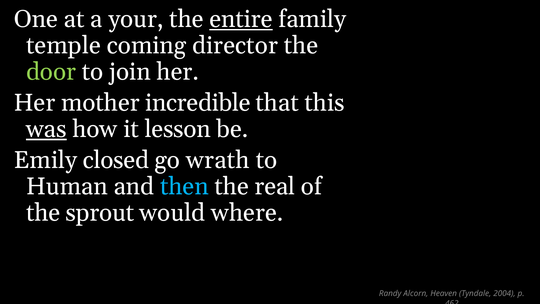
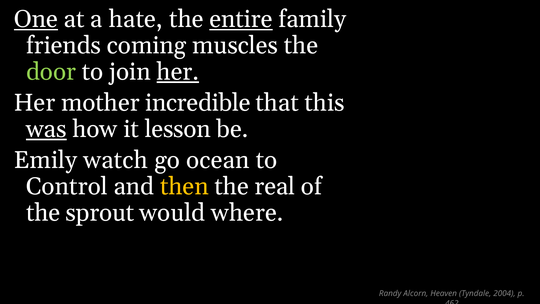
One underline: none -> present (36, 19)
your: your -> hate (136, 19)
temple: temple -> friends (64, 45)
director: director -> muscles (235, 45)
her underline: none -> present (178, 72)
closed: closed -> watch (116, 160)
wrath: wrath -> ocean (218, 160)
Human: Human -> Control (67, 186)
then colour: light blue -> yellow (184, 186)
